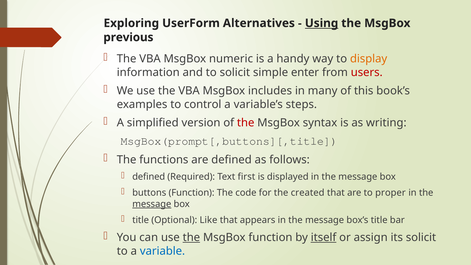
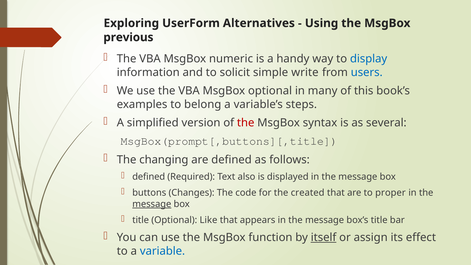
Using underline: present -> none (322, 23)
display colour: orange -> blue (369, 59)
enter: enter -> write (305, 72)
users colour: red -> blue (367, 72)
MsgBox includes: includes -> optional (270, 91)
control: control -> belong (203, 104)
writing: writing -> several (386, 123)
functions: functions -> changing (164, 160)
first: first -> also (246, 177)
buttons Function: Function -> Changes (192, 193)
the underline: present -> none (191, 238)
its solicit: solicit -> effect (421, 238)
